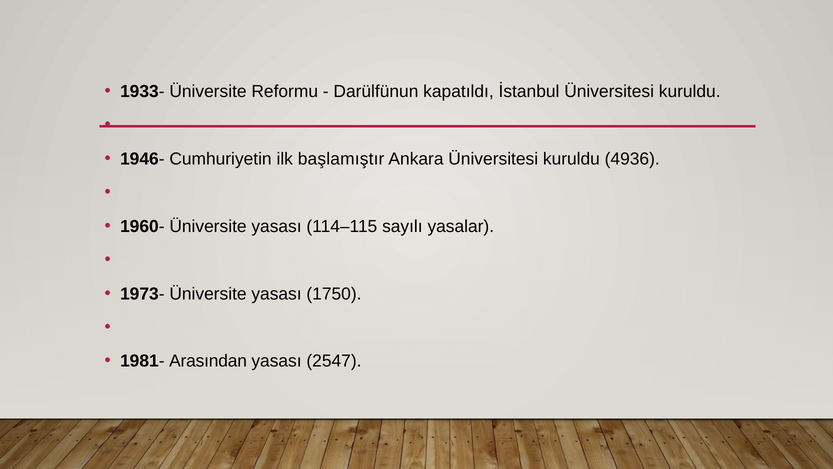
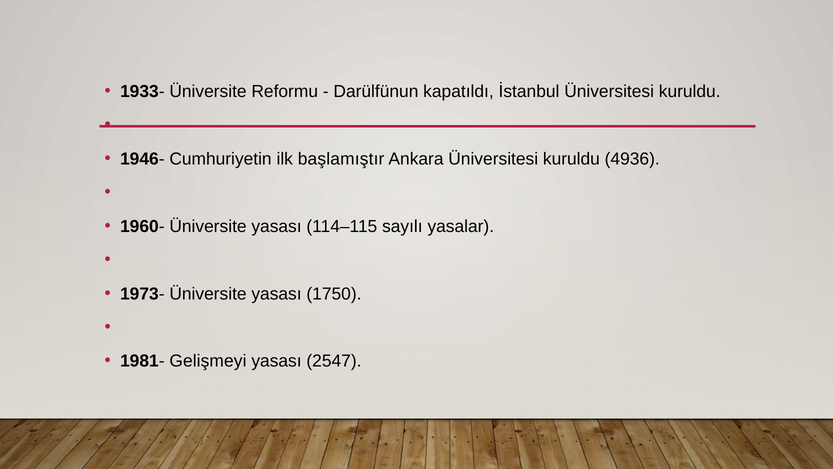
Arasından: Arasından -> Gelişmeyi (208, 361)
